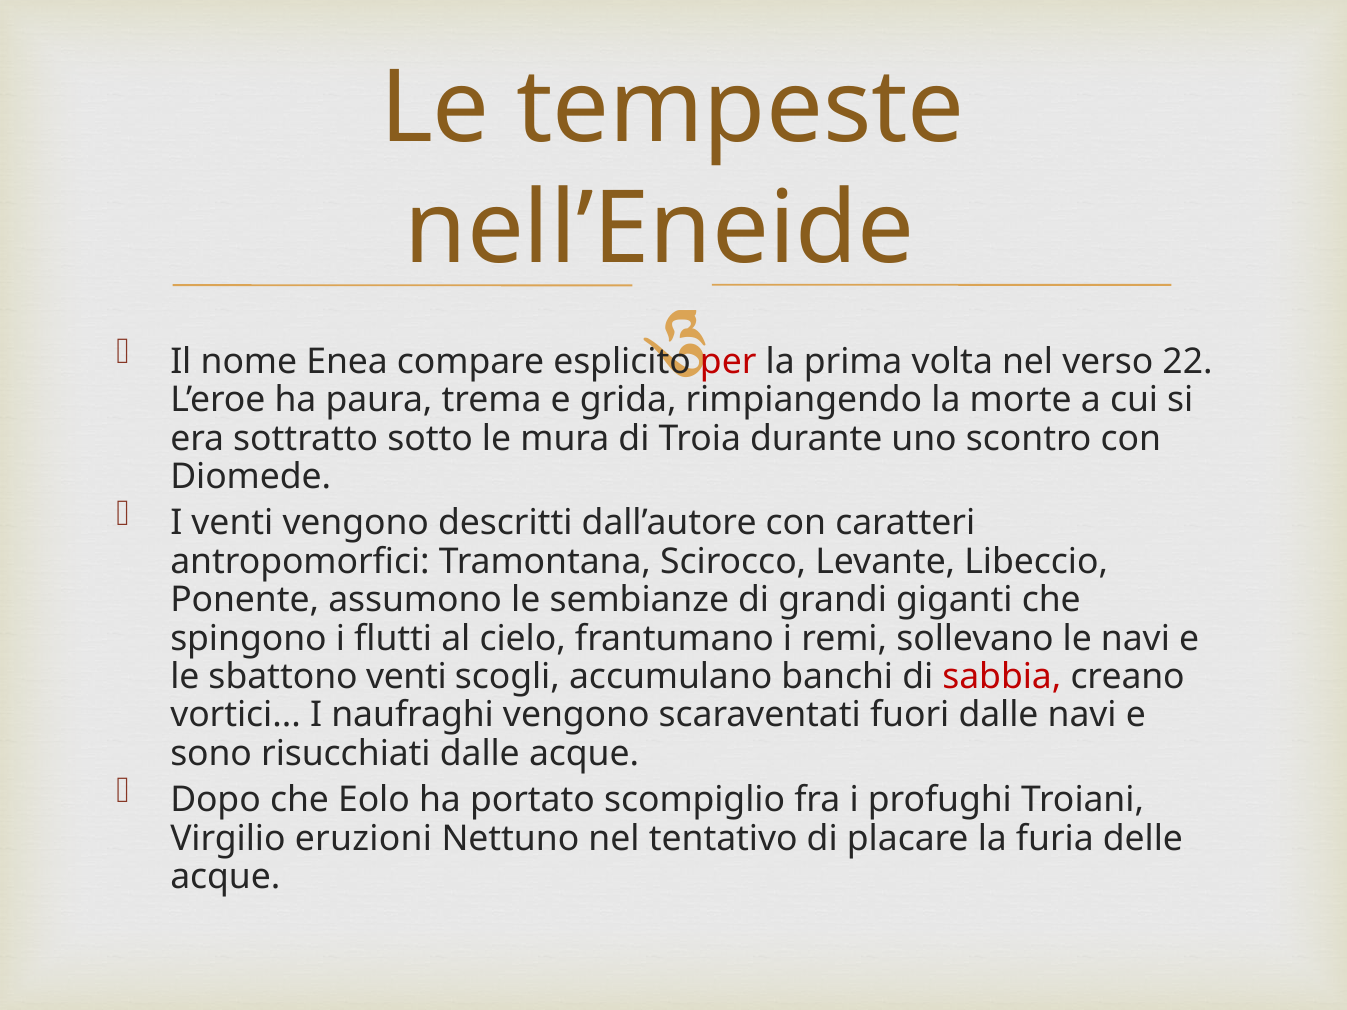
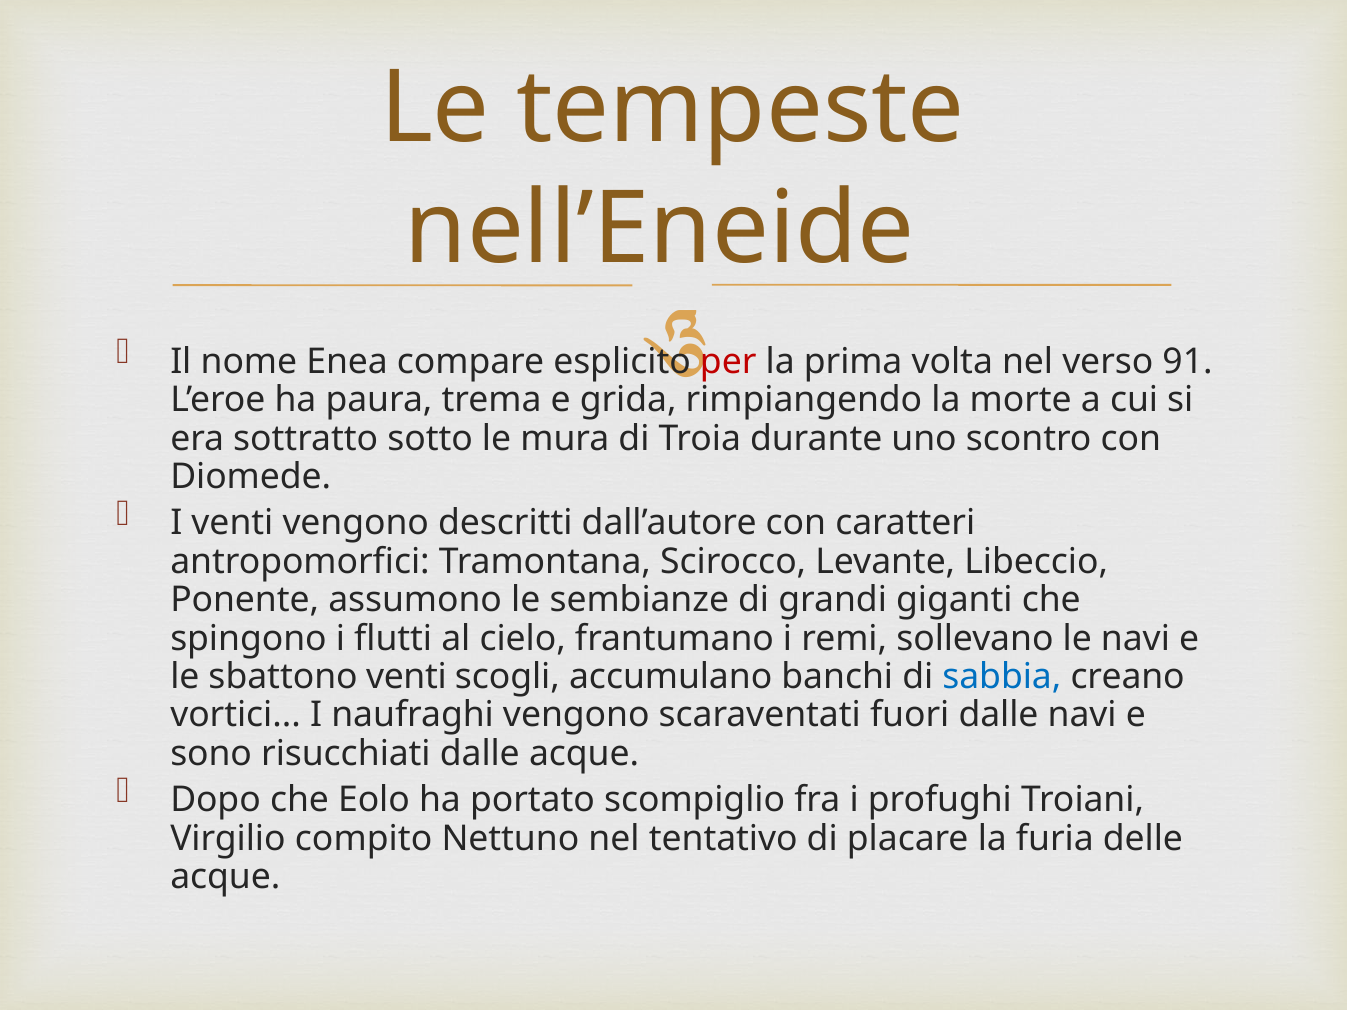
22: 22 -> 91 (1188, 362)
sabbia colour: red -> blue (1002, 677)
eruzioni: eruzioni -> compito (364, 839)
